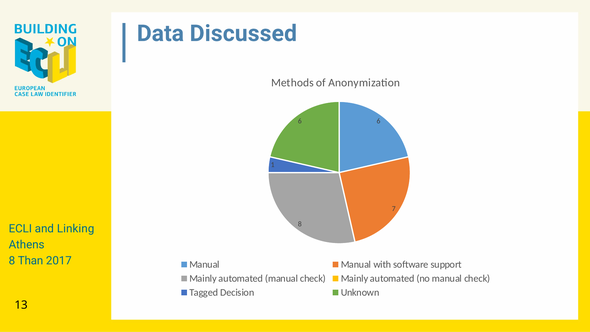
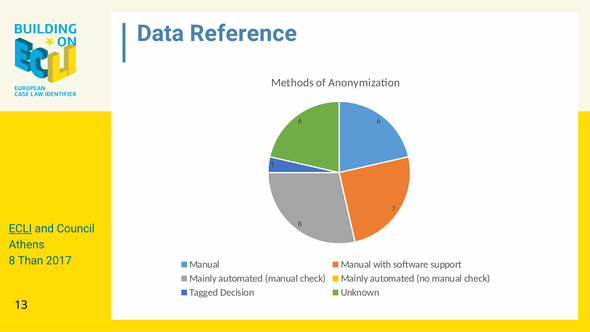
Discussed: Discussed -> Reference (243, 33)
ECLI underline: none -> present (20, 229)
Linking: Linking -> Council (76, 229)
